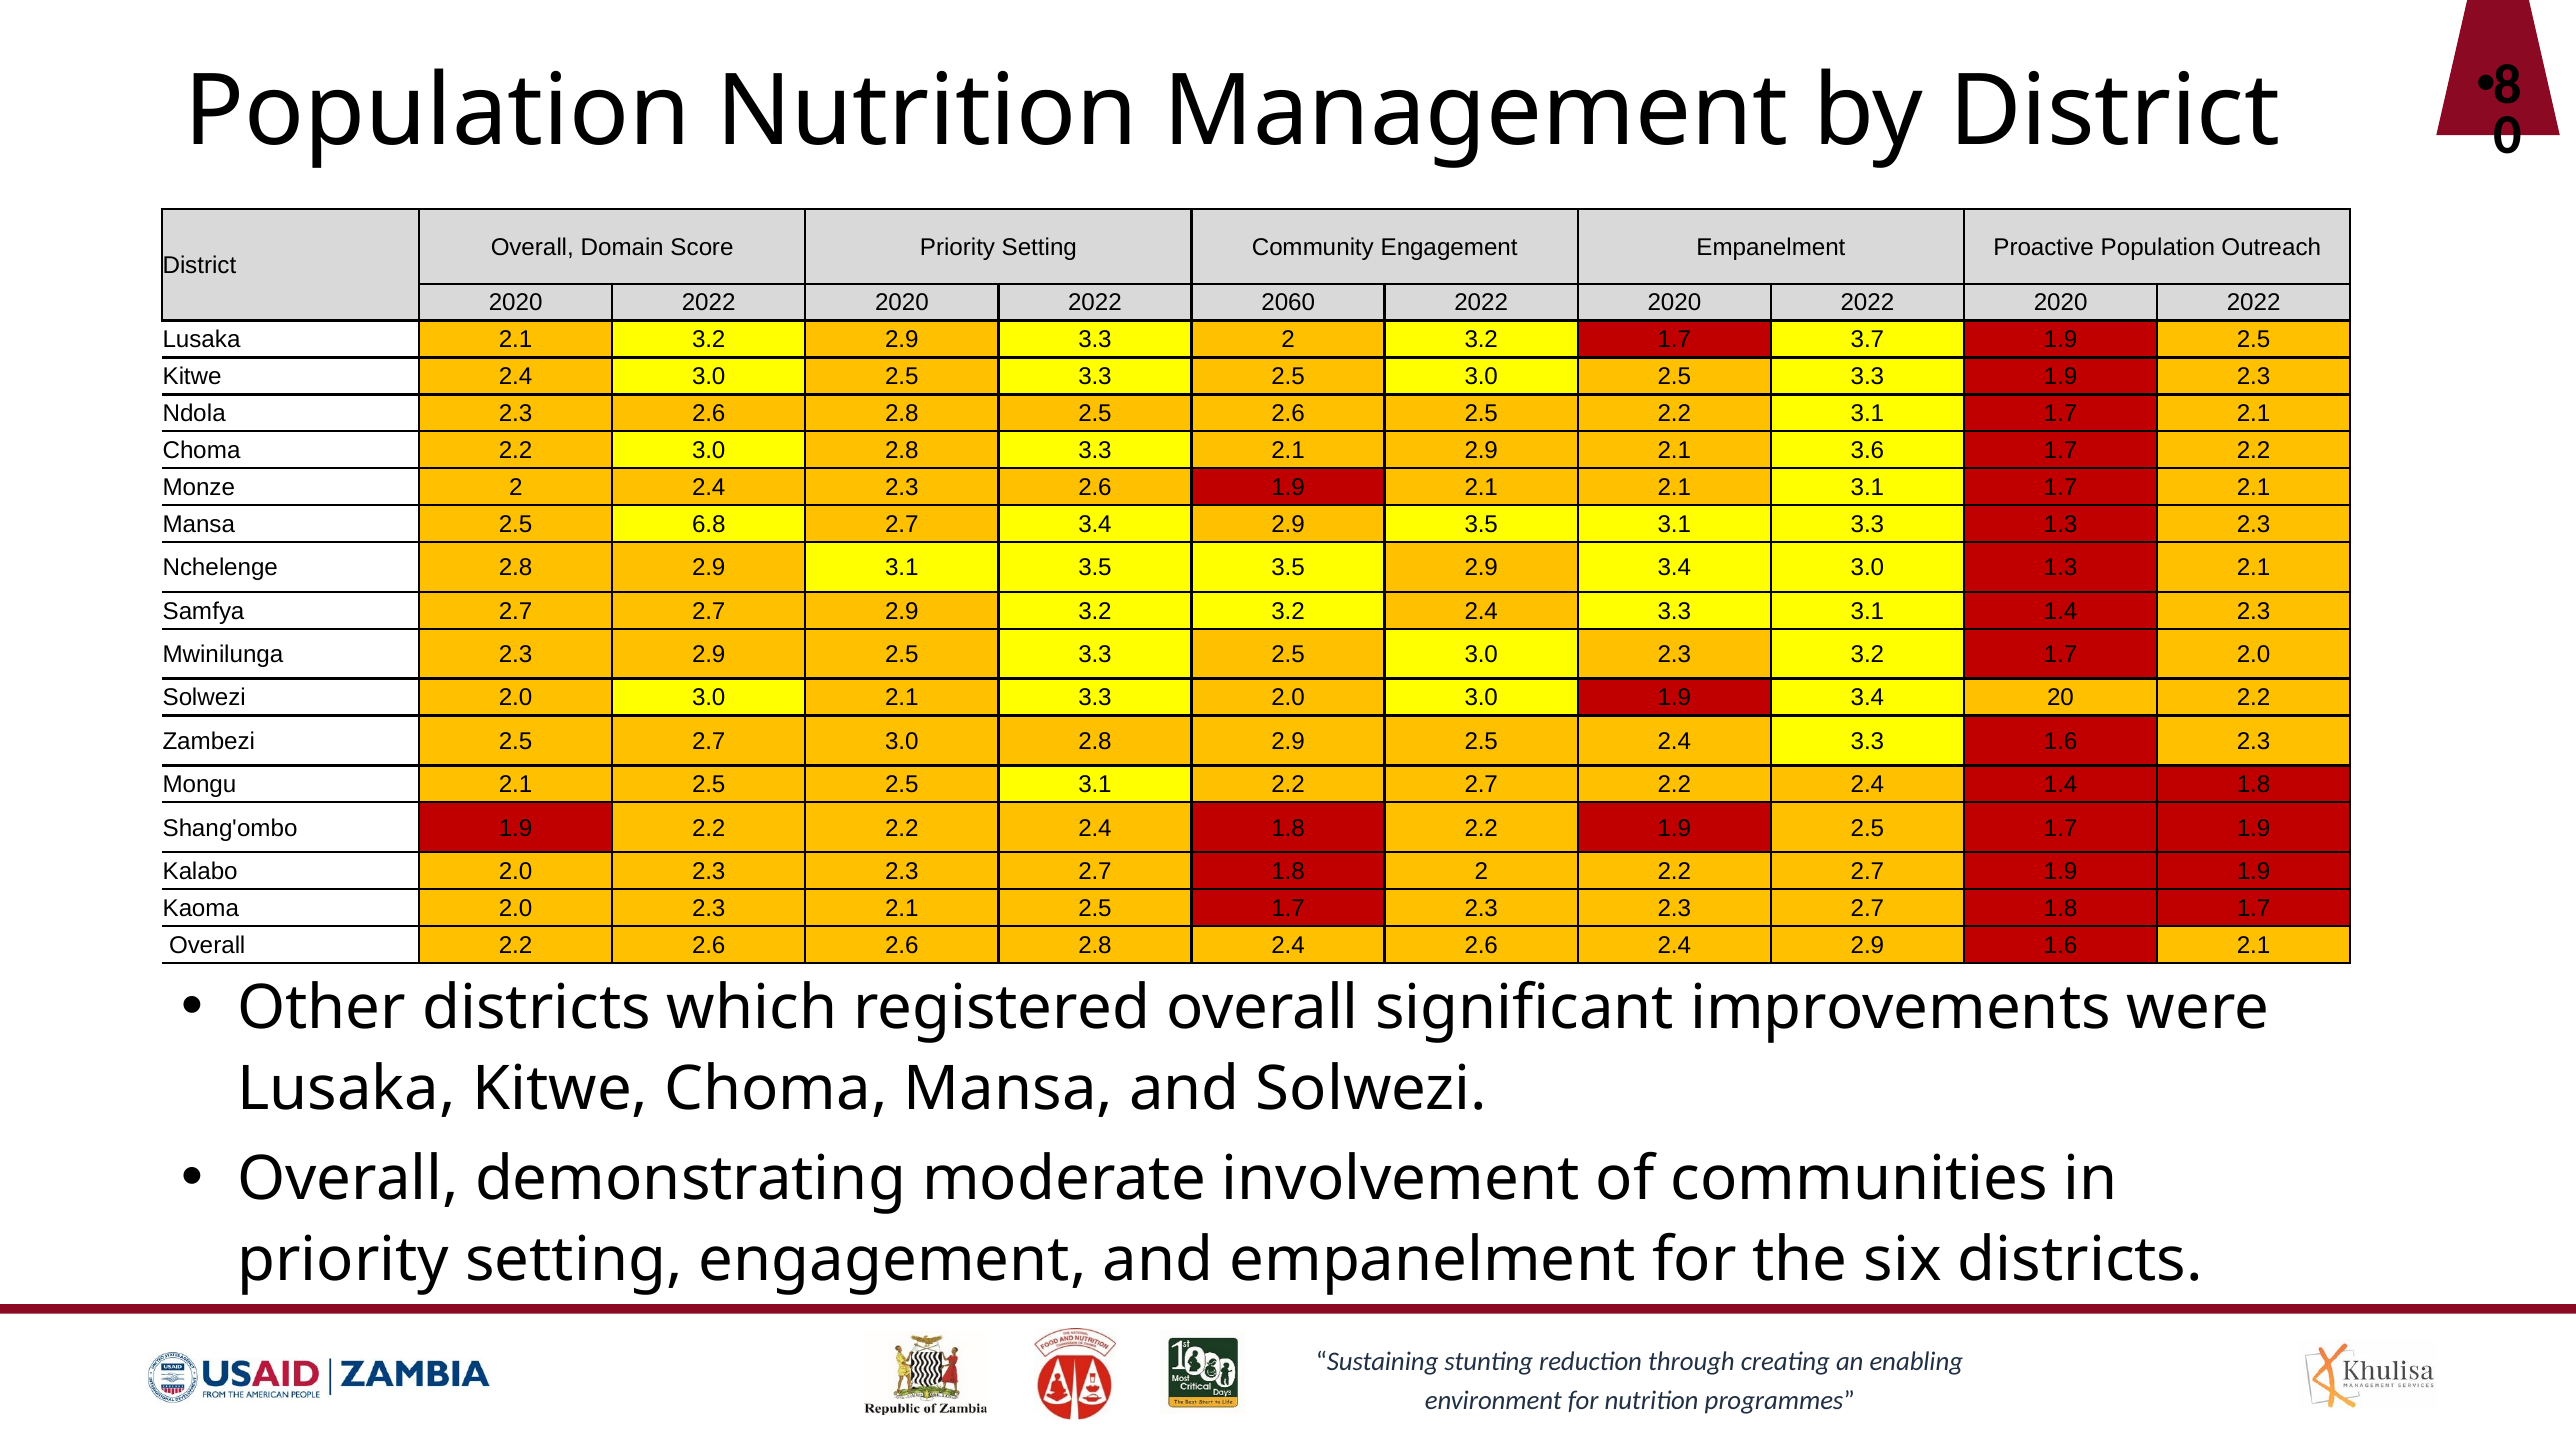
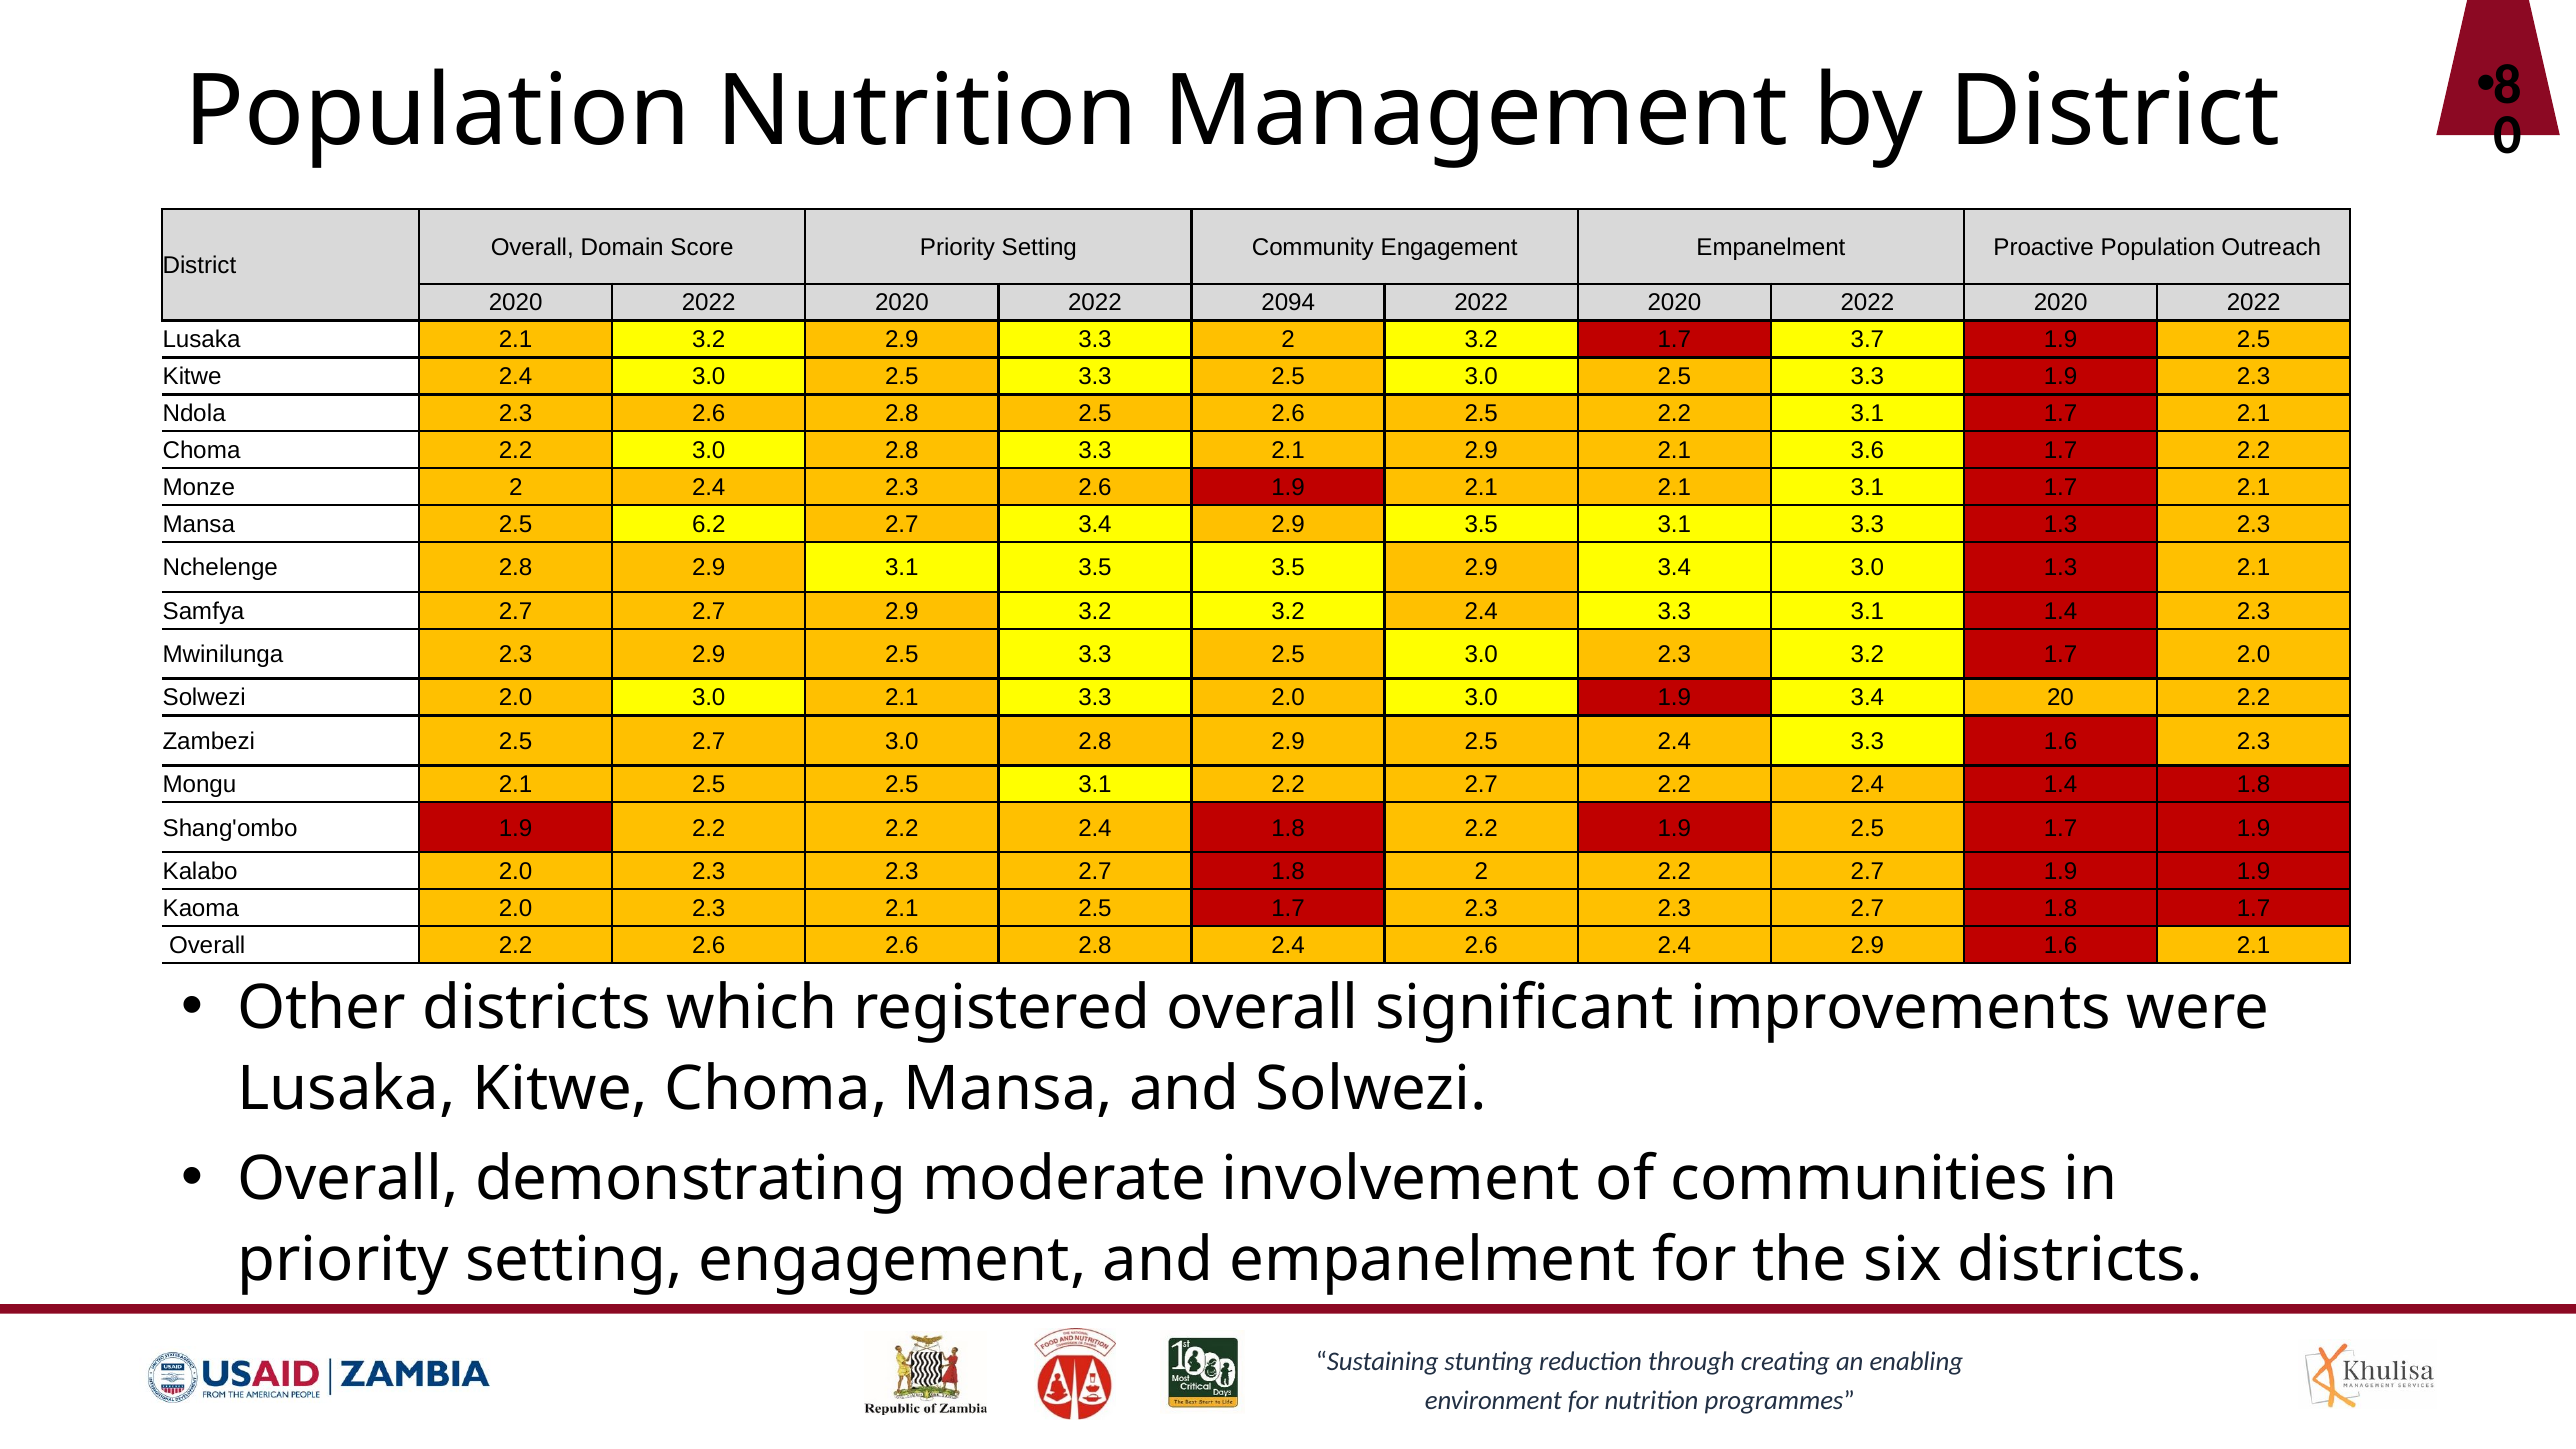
2060: 2060 -> 2094 (1288, 303)
6.8: 6.8 -> 6.2 (709, 524)
